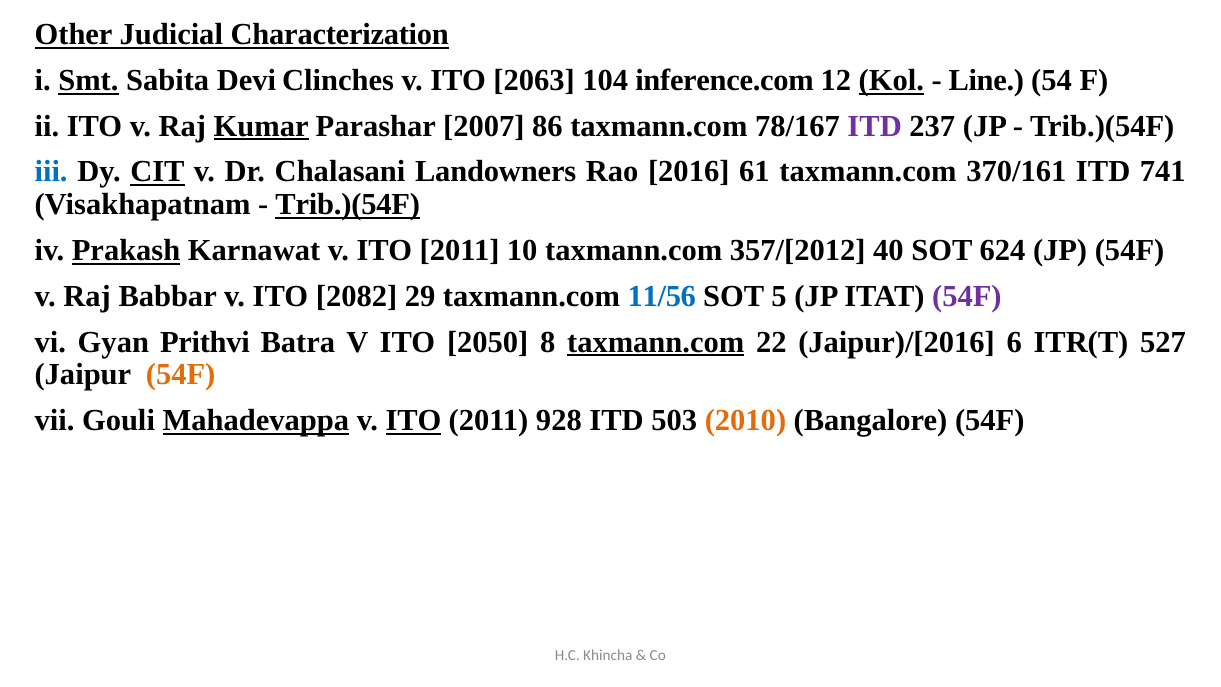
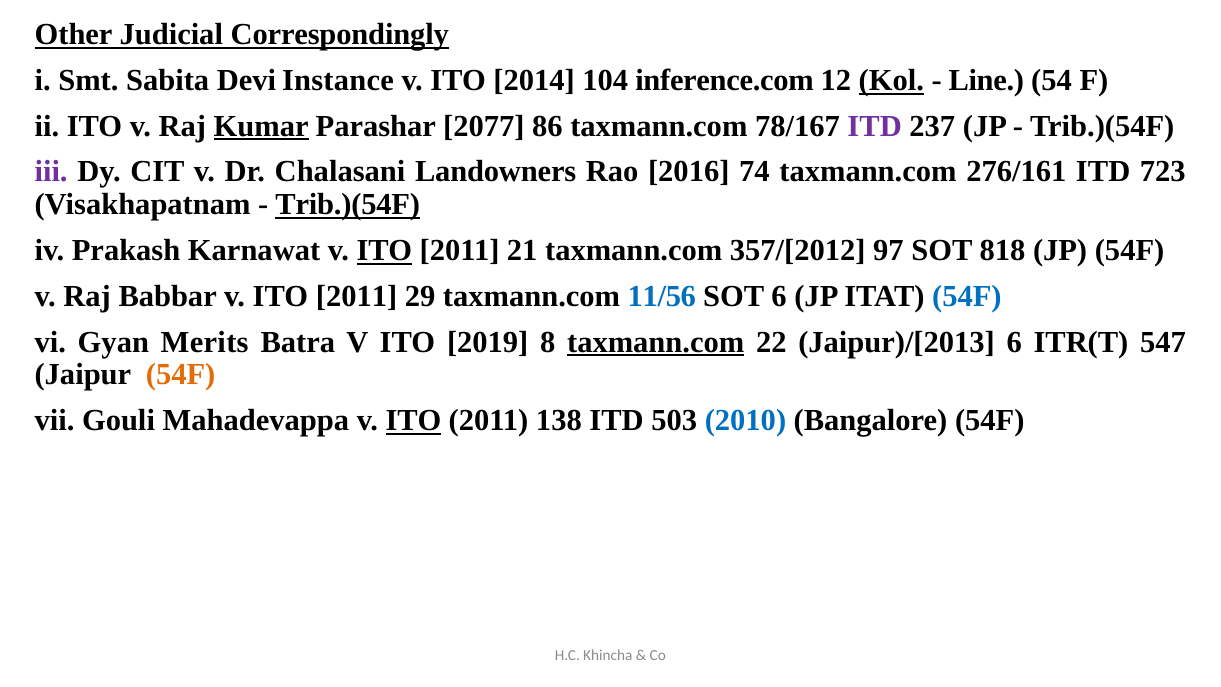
Characterization: Characterization -> Correspondingly (340, 35)
Smt underline: present -> none (88, 80)
Clinches: Clinches -> Instance (338, 80)
2063: 2063 -> 2014 (534, 80)
2007: 2007 -> 2077 (484, 126)
iii colour: blue -> purple (51, 172)
CIT underline: present -> none (157, 172)
61: 61 -> 74 (754, 172)
370/161: 370/161 -> 276/161 (1016, 172)
741: 741 -> 723 (1163, 172)
Prakash underline: present -> none (126, 250)
ITO underline: none -> present (384, 250)
10: 10 -> 21 (522, 250)
40: 40 -> 97 (888, 250)
624: 624 -> 818 (1002, 250)
Babbar v ITO 2082: 2082 -> 2011 (357, 296)
SOT 5: 5 -> 6 (779, 296)
54F colour: purple -> blue (967, 296)
Prithvi: Prithvi -> Merits (205, 342)
2050: 2050 -> 2019 (488, 342)
Jaipur)/[2016: Jaipur)/[2016 -> Jaipur)/[2013 (897, 342)
527: 527 -> 547 (1163, 342)
Mahadevappa underline: present -> none (256, 420)
928: 928 -> 138 (559, 420)
2010 colour: orange -> blue (745, 420)
